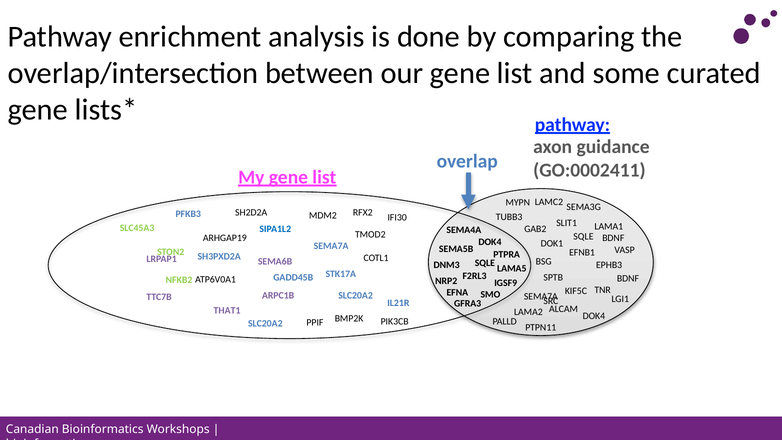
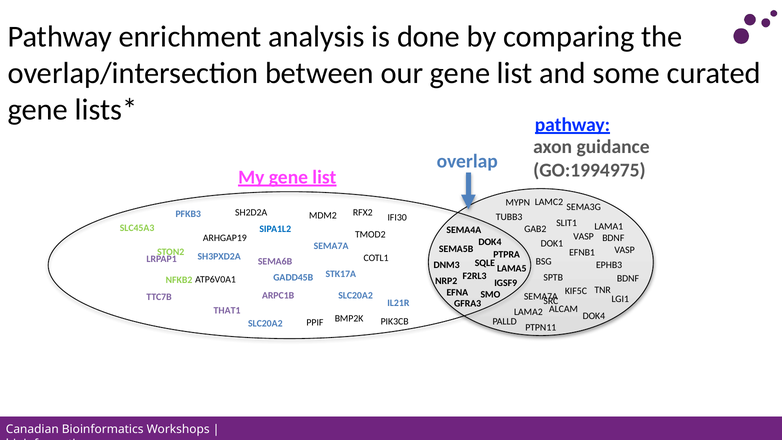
GO:0002411: GO:0002411 -> GO:1994975 (589, 170)
SQLE: SQLE -> VASP (584, 237)
